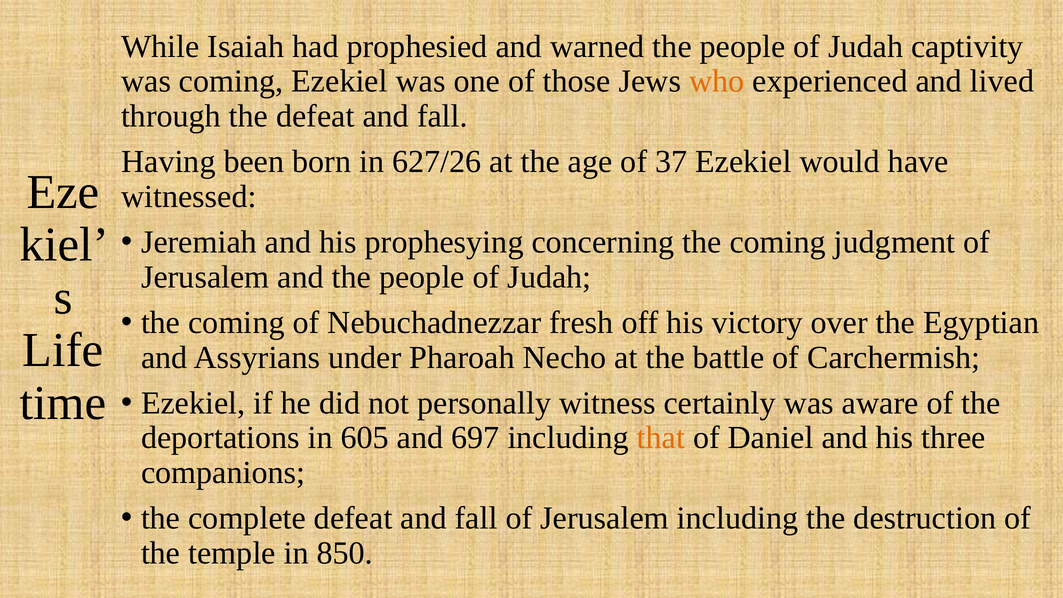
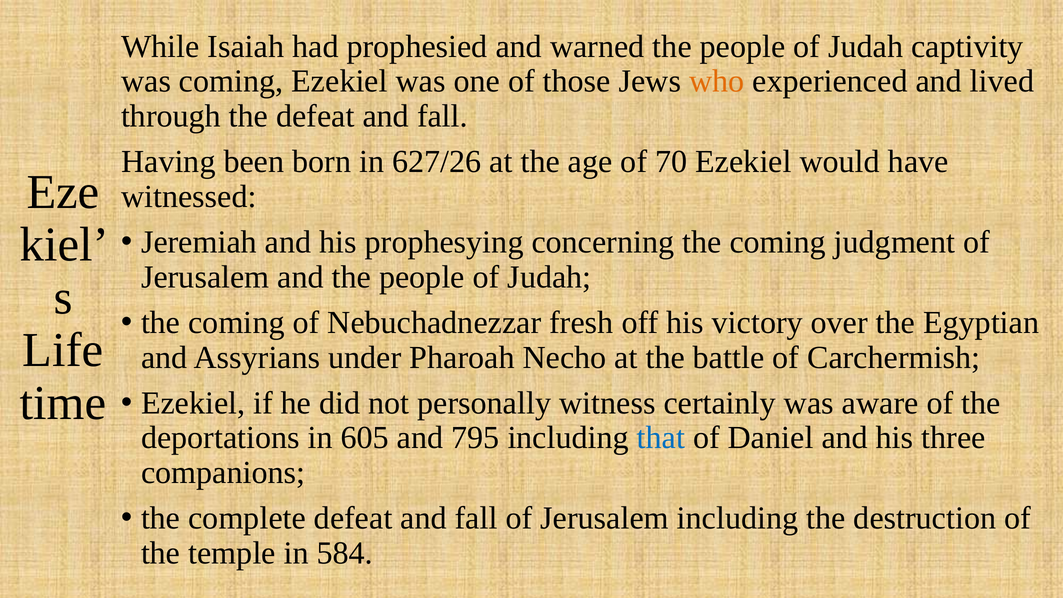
37: 37 -> 70 (671, 162)
697: 697 -> 795 (475, 438)
that colour: orange -> blue (661, 438)
850: 850 -> 584 (345, 553)
